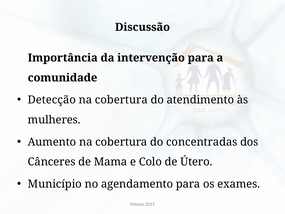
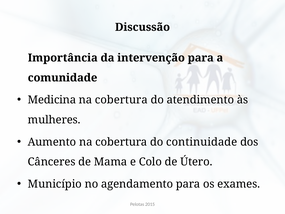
Detecção: Detecção -> Medicina (52, 100)
concentradas: concentradas -> continuidade (202, 142)
